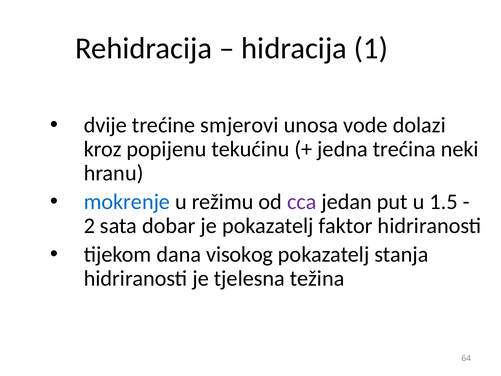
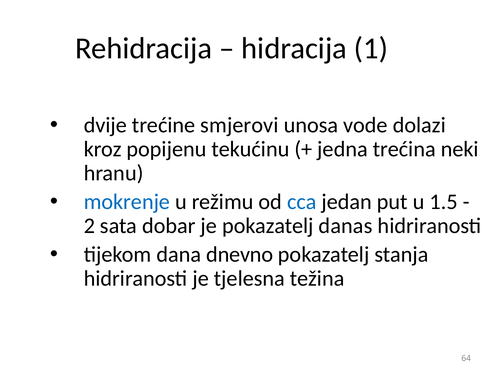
cca colour: purple -> blue (302, 202)
faktor: faktor -> danas (346, 226)
visokog: visokog -> dnevno (240, 254)
